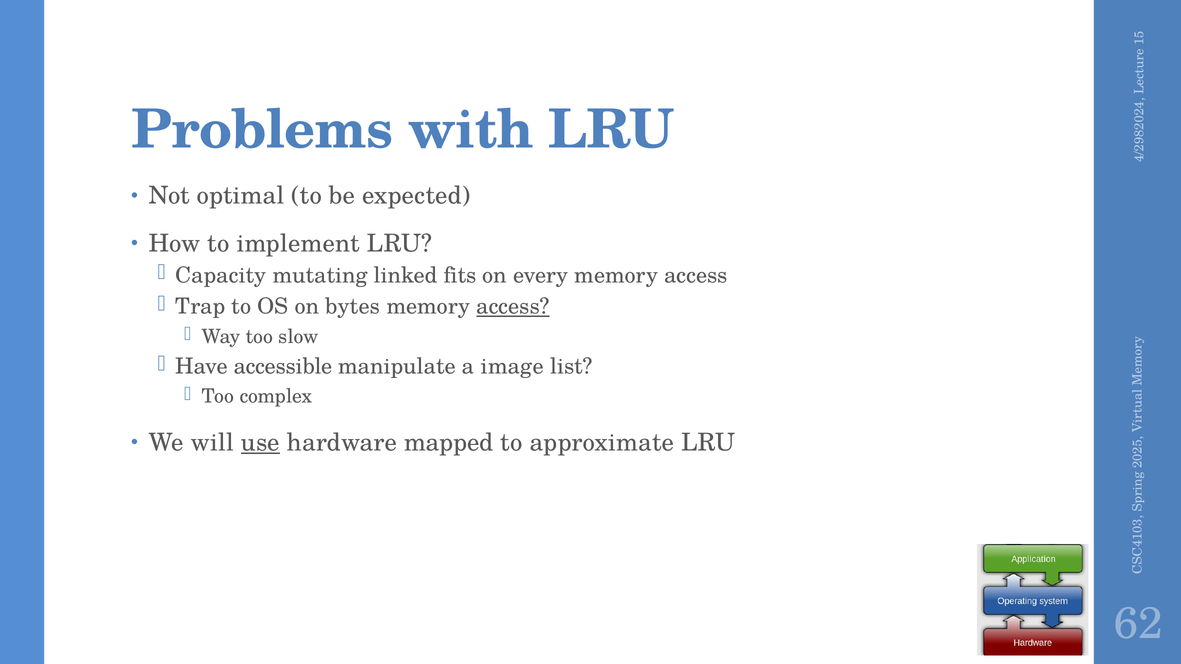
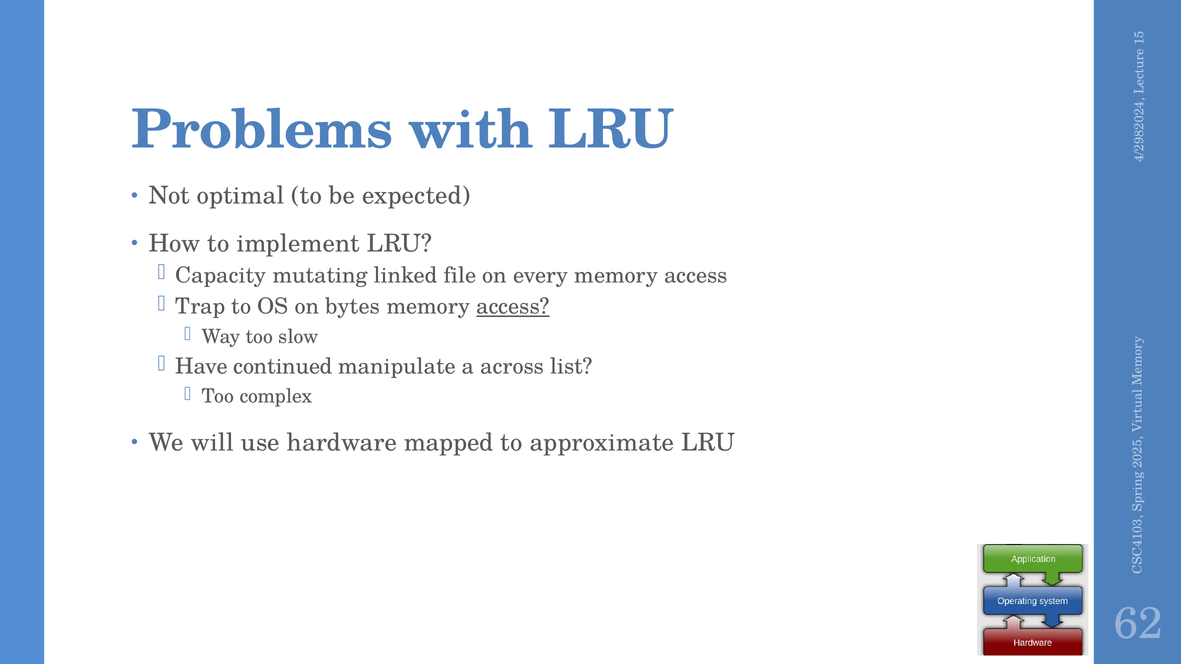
fits: fits -> file (460, 275)
accessible: accessible -> continued (283, 367)
image: image -> across (512, 367)
use underline: present -> none (260, 443)
